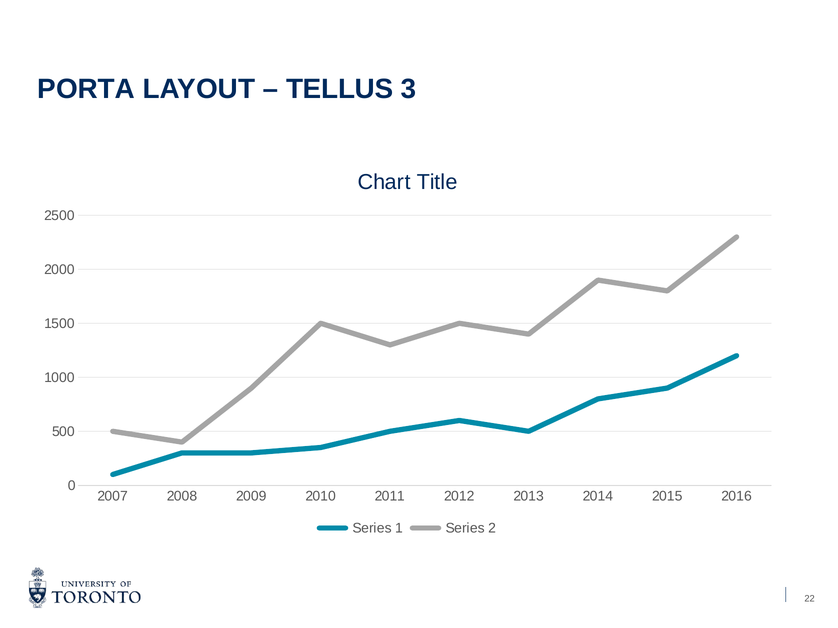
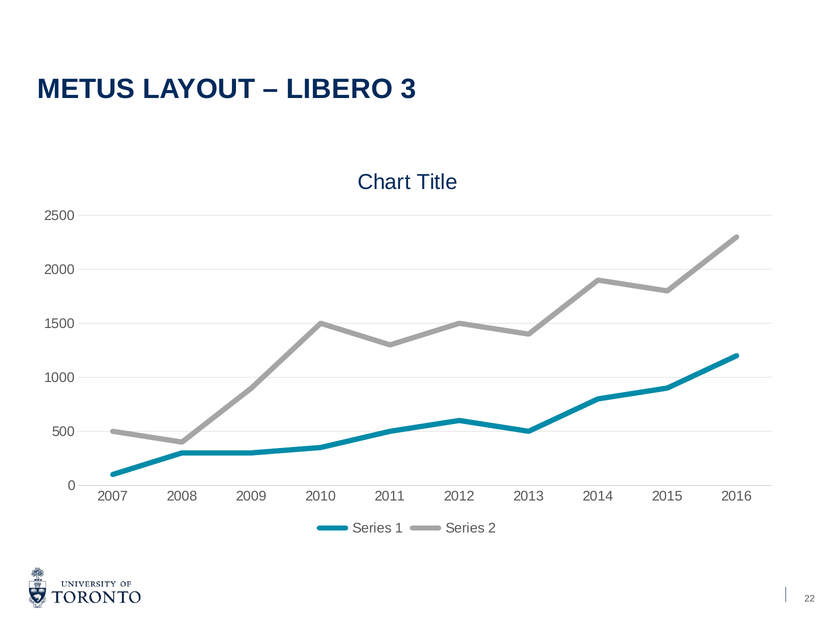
PORTA: PORTA -> METUS (86, 89)
TELLUS: TELLUS -> LIBERO (339, 89)
